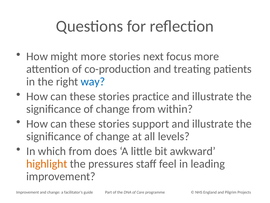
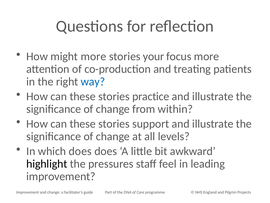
next: next -> your (154, 56)
which from: from -> does (80, 151)
highlight colour: orange -> black (47, 163)
